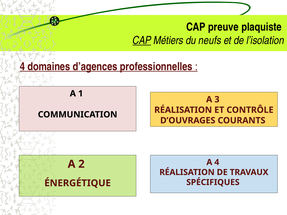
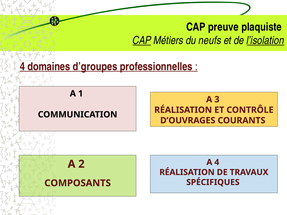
l’isolation underline: none -> present (265, 40)
d’agences: d’agences -> d’groupes (95, 67)
ÉNERGÉTIQUE: ÉNERGÉTIQUE -> COMPOSANTS (78, 183)
